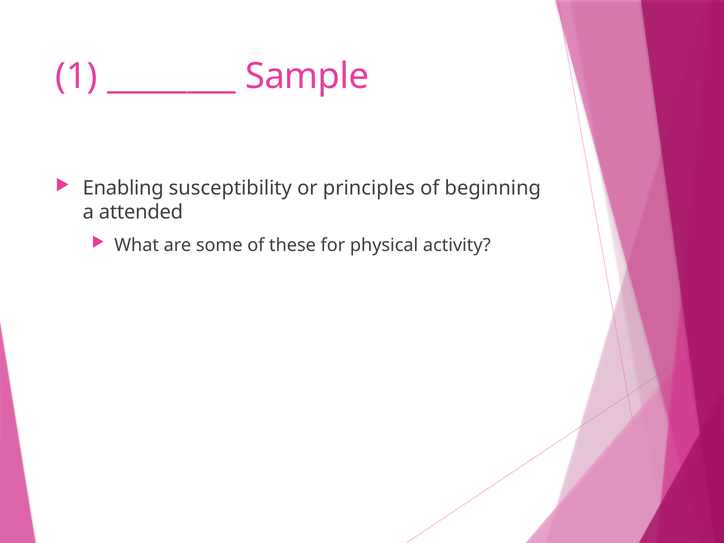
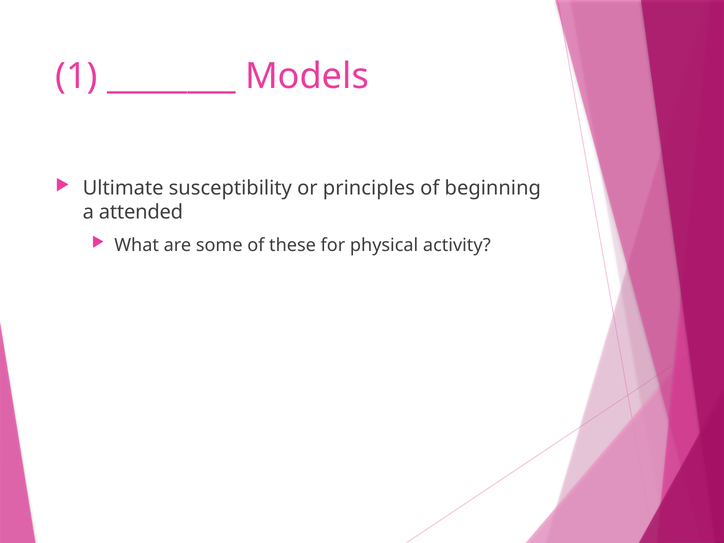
Sample: Sample -> Models (307, 76)
Enabling: Enabling -> Ultimate (123, 188)
